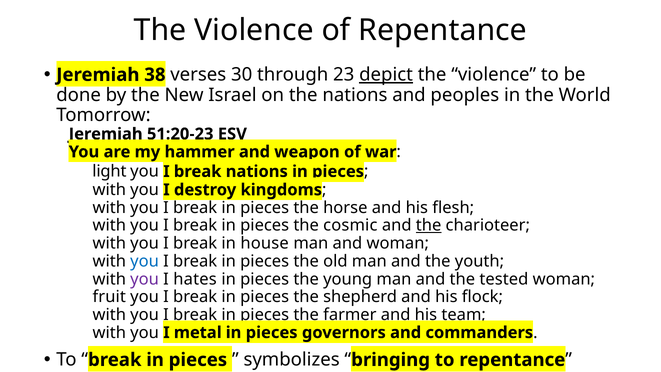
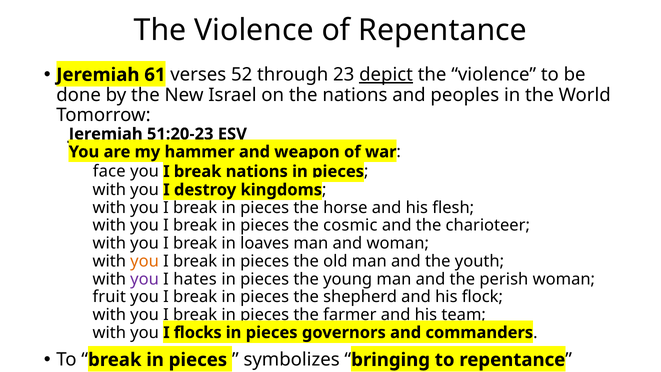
38: 38 -> 61 (155, 75)
30: 30 -> 52 (242, 75)
light: light -> face (109, 171)
the underline: present -> none (429, 225)
house: house -> loaves (265, 243)
you colour: blue -> orange (145, 261)
tested: tested -> perish (504, 279)
metal: metal -> flocks (198, 332)
